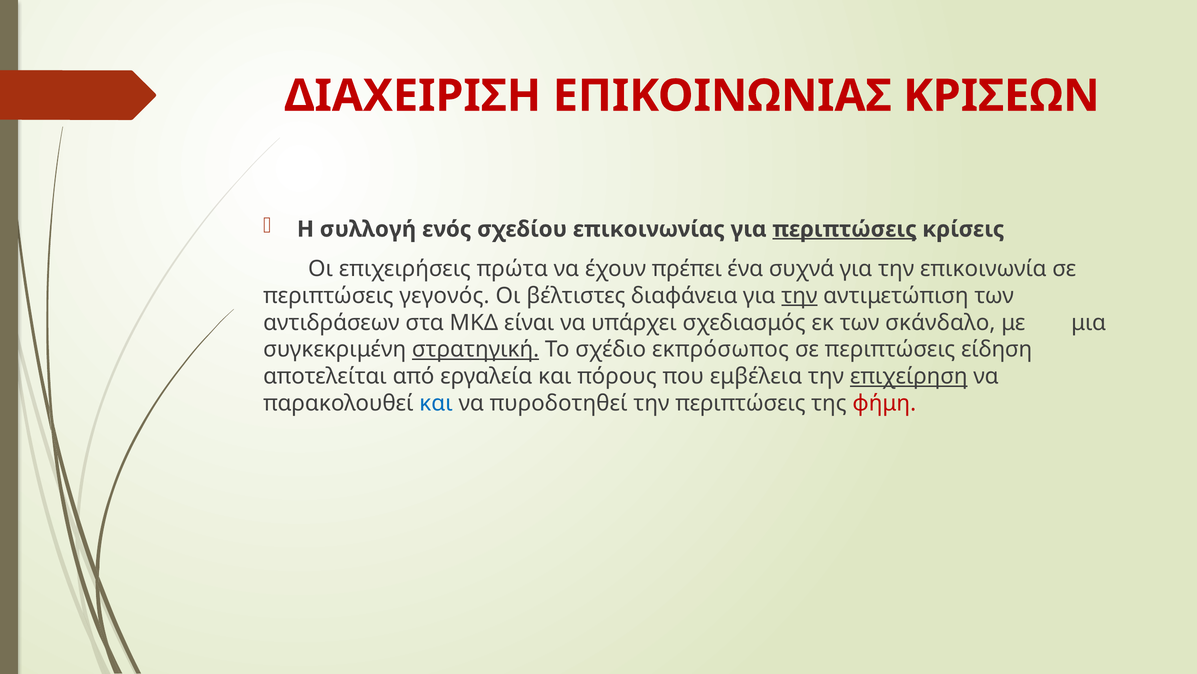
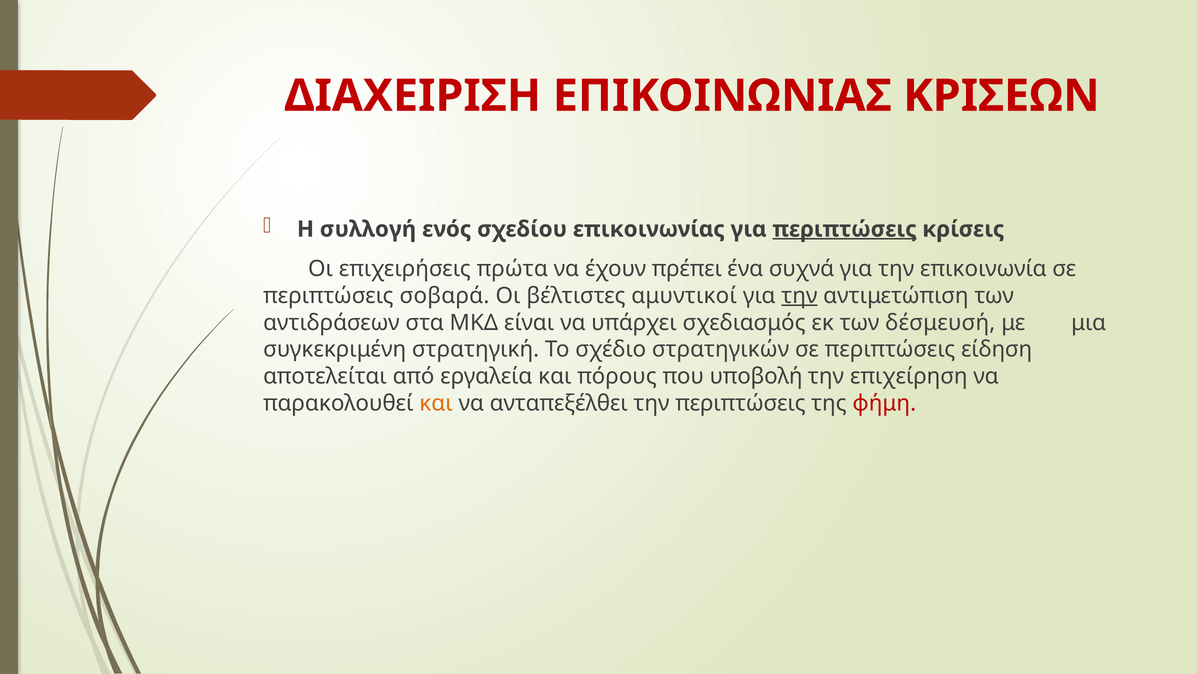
γεγονός: γεγονός -> σοβαρά (444, 295)
διαφάνεια: διαφάνεια -> αμυντικοί (684, 295)
σκάνδαλο: σκάνδαλο -> δέσμευσή (940, 322)
στρατηγική underline: present -> none (476, 349)
εκπρόσωπος: εκπρόσωπος -> στρατηγικών (721, 349)
εμβέλεια: εμβέλεια -> υποβολή (756, 376)
επιχείρηση underline: present -> none (909, 376)
και colour: blue -> orange (436, 403)
πυροδοτηθεί: πυροδοτηθεί -> ανταπεξέλθει (559, 403)
